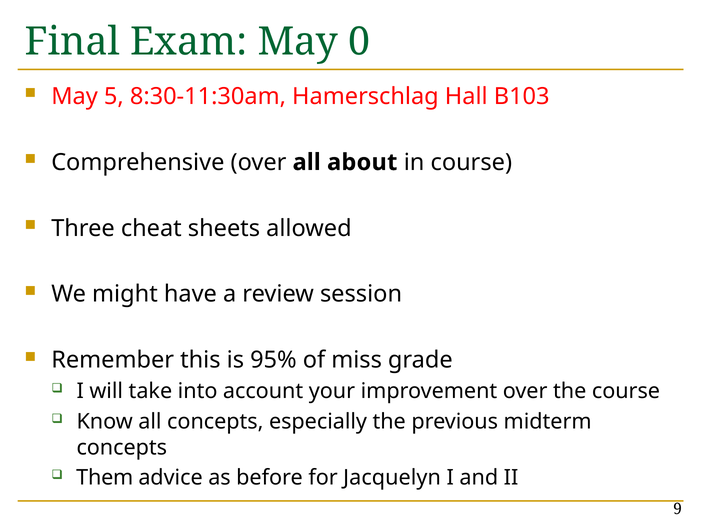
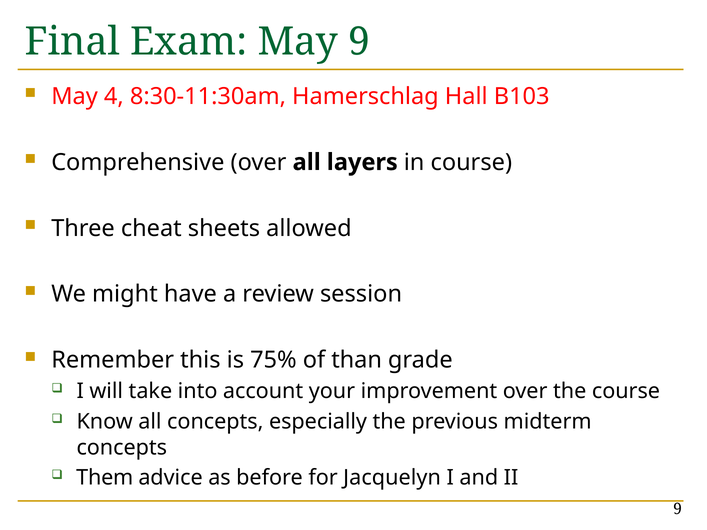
May 0: 0 -> 9 (359, 42)
5: 5 -> 4 (114, 96)
about: about -> layers (362, 162)
95%: 95% -> 75% (273, 360)
miss: miss -> than (357, 360)
